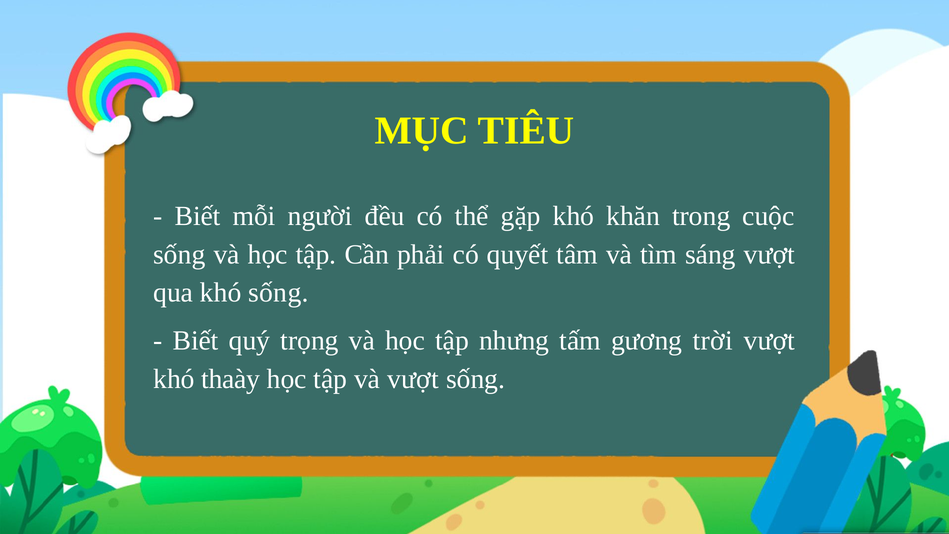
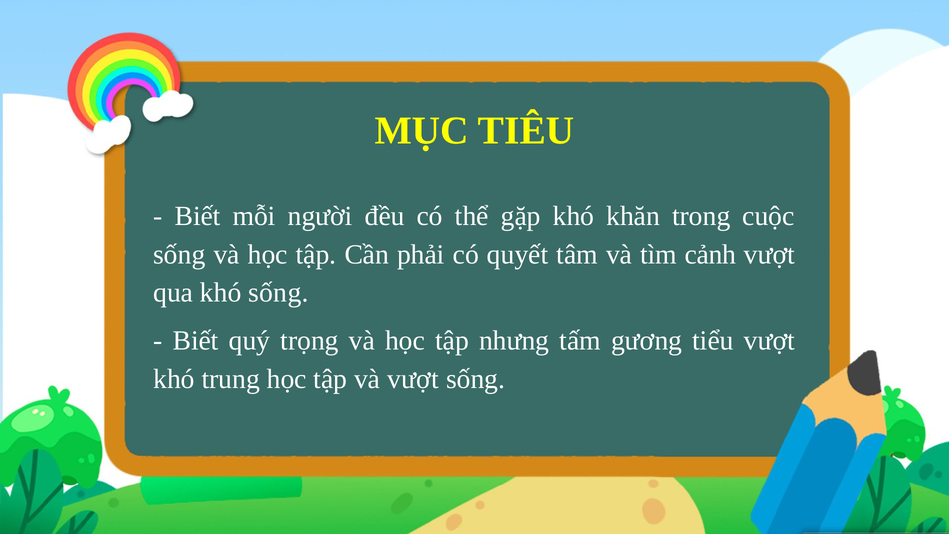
sáng: sáng -> cảnh (711, 254)
trời: trời -> tiểu (713, 341)
thaày: thaày -> trung (231, 379)
